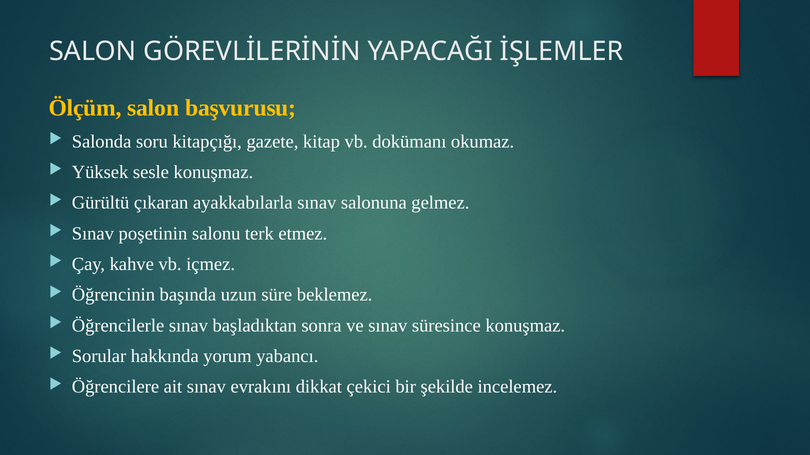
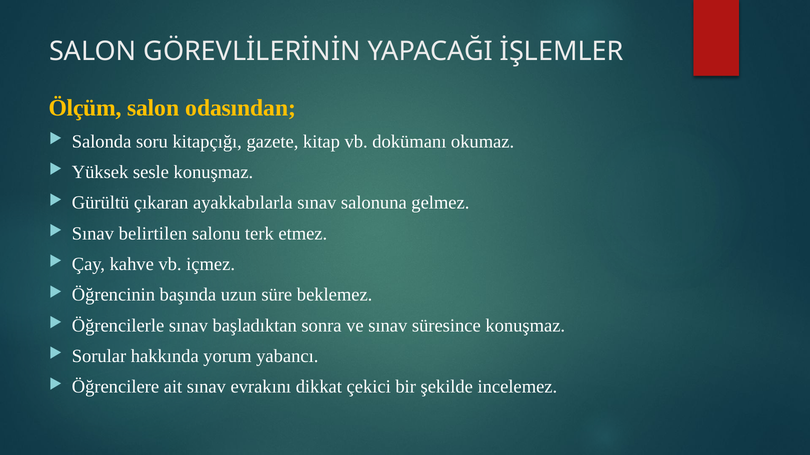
başvurusu: başvurusu -> odasından (241, 108)
poşetinin: poşetinin -> belirtilen (153, 234)
